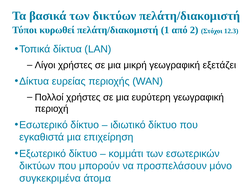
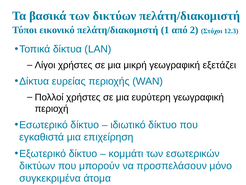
κυρωθεί: κυρωθεί -> εικονικό (57, 30)
